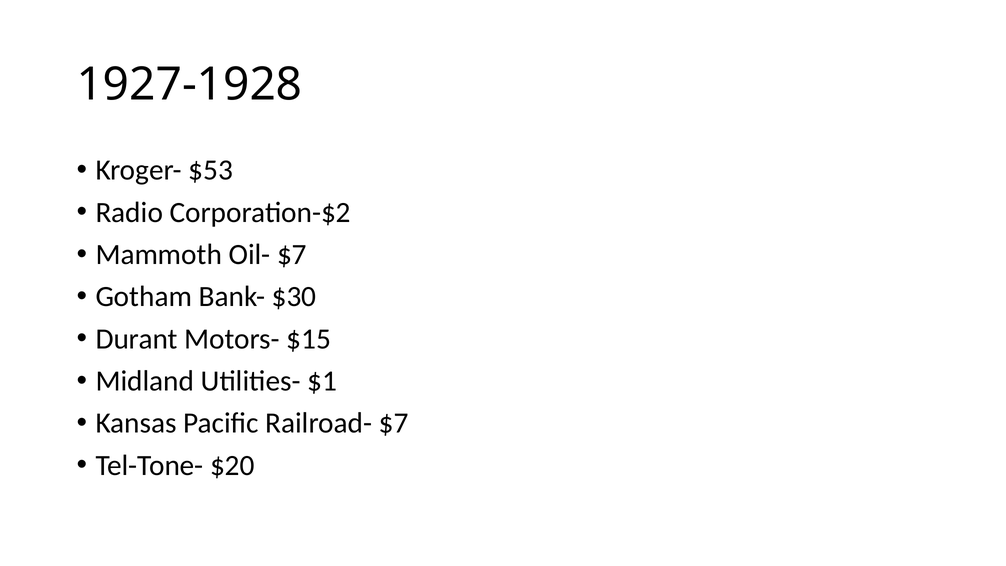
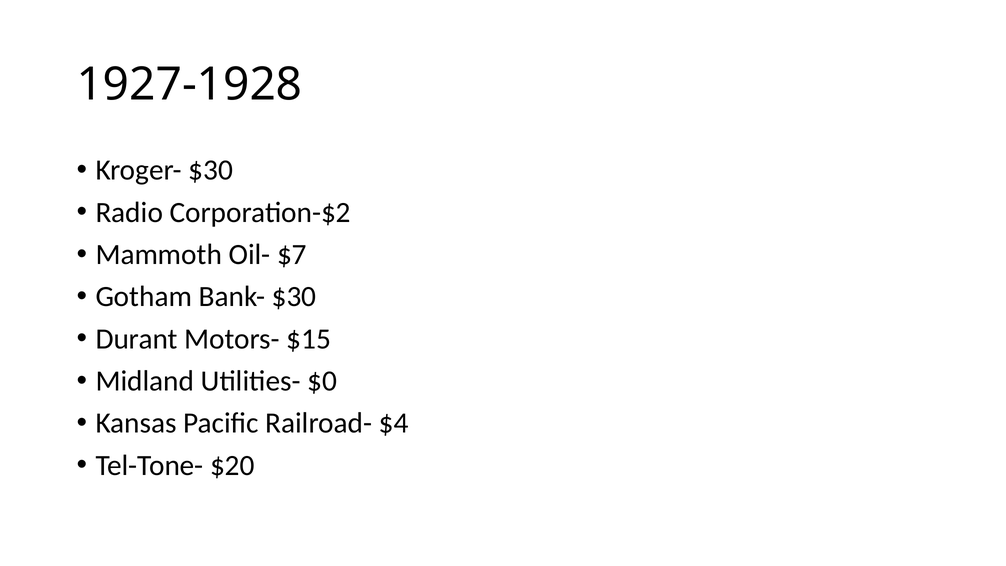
Kroger- $53: $53 -> $30 (211, 170)
$1: $1 -> $0 (322, 381)
Railroad- $7: $7 -> $4 (394, 423)
